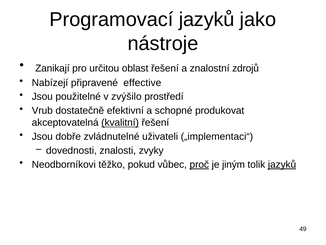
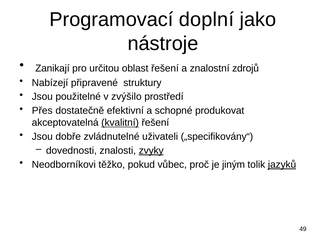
Programovací jazyků: jazyků -> doplní (206, 20)
effective: effective -> struktury (142, 83)
Vrub: Vrub -> Přes (42, 110)
„implementaci“: „implementaci“ -> „specifikovány“ (217, 136)
zvyky underline: none -> present (151, 150)
proč underline: present -> none (199, 164)
